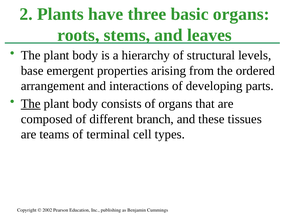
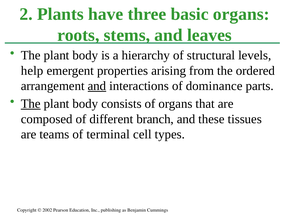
base: base -> help (32, 71)
and underline: none -> present (97, 86)
developing: developing -> dominance (214, 86)
